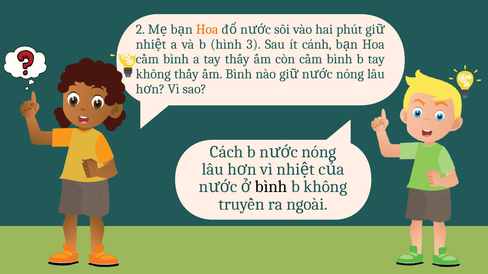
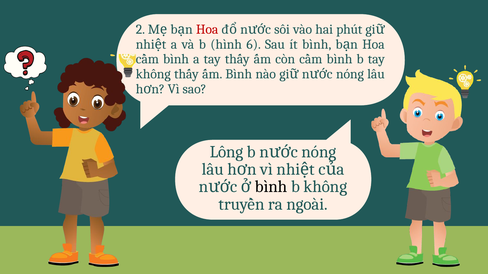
Hoa colour: orange -> red (207, 29)
3: 3 -> 6 (254, 44)
ít cánh: cánh -> bình (317, 44)
Cách: Cách -> Lông (227, 152)
